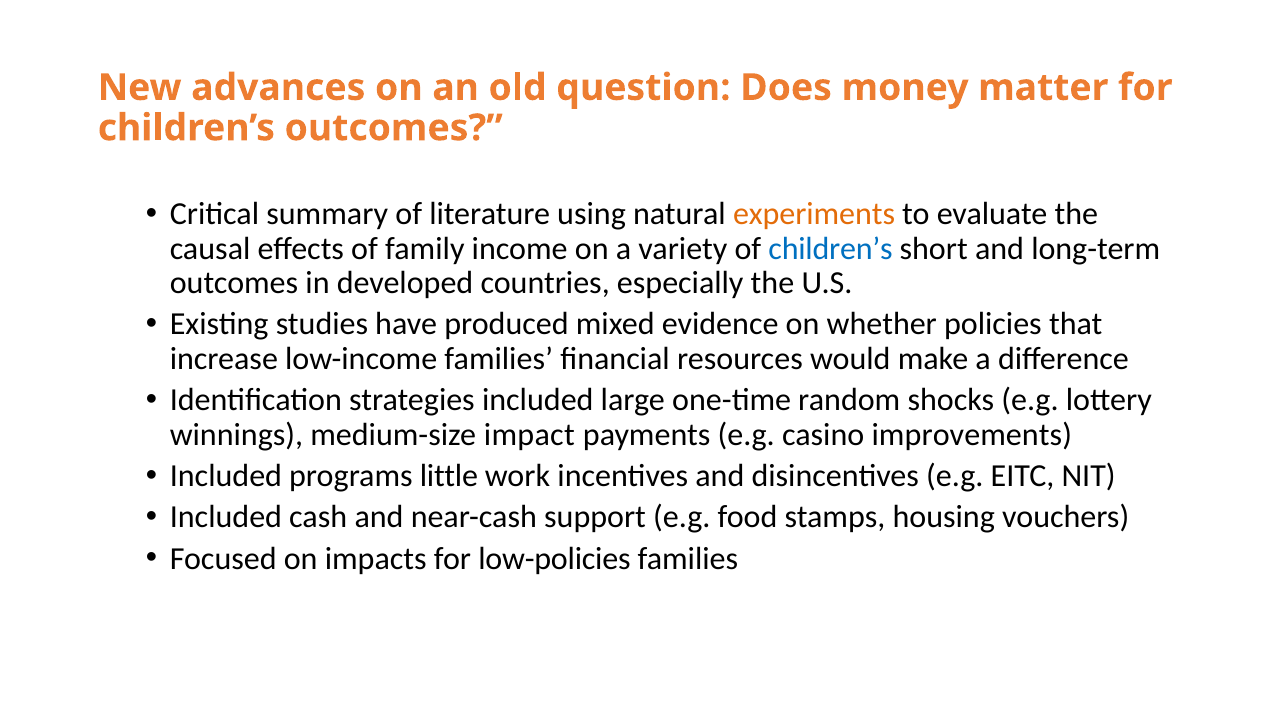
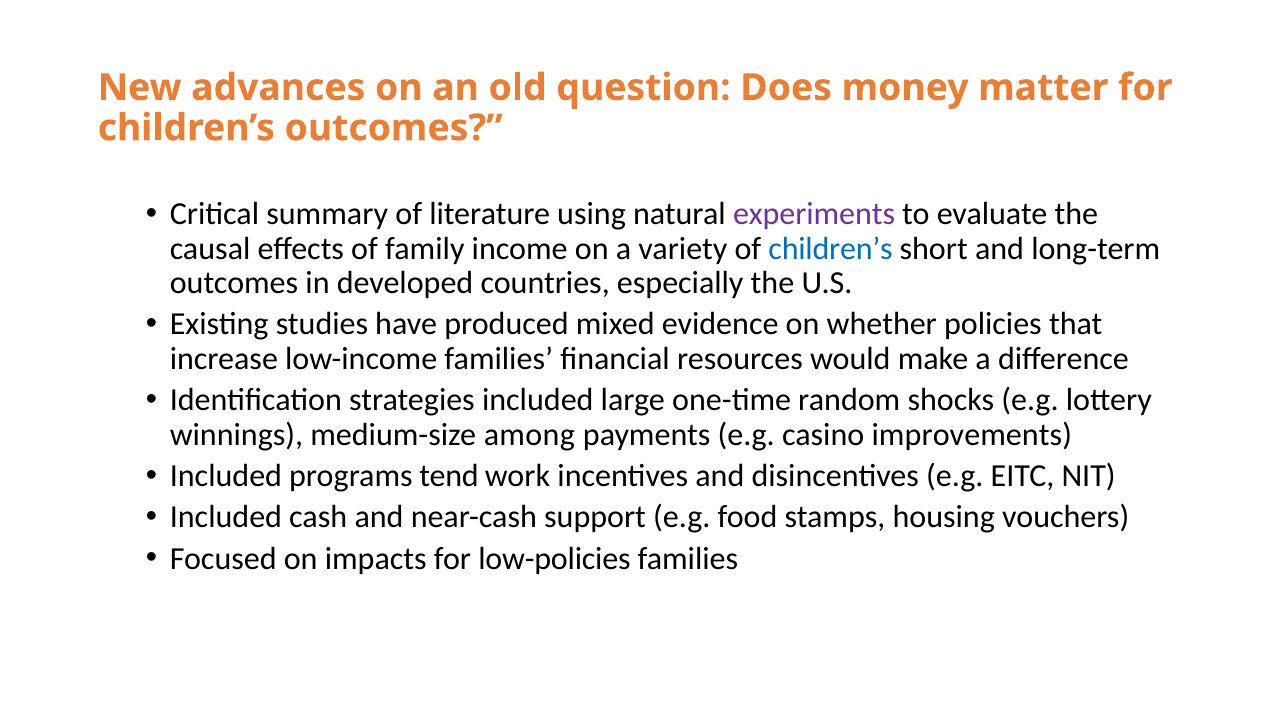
experiments colour: orange -> purple (814, 214)
impact: impact -> among (529, 435)
little: little -> tend (449, 476)
